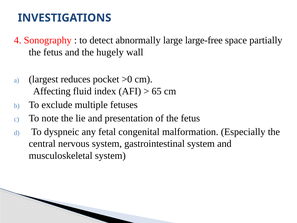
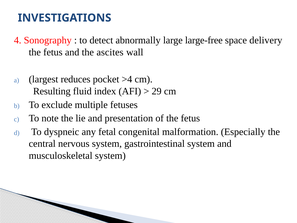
partially: partially -> delivery (266, 40)
hugely: hugely -> ascites (110, 52)
>0: >0 -> >4 (127, 79)
Affecting: Affecting -> Resulting (52, 91)
65: 65 -> 29 (157, 91)
